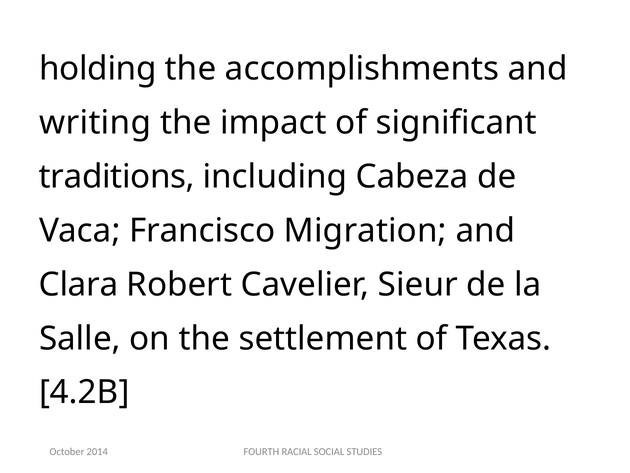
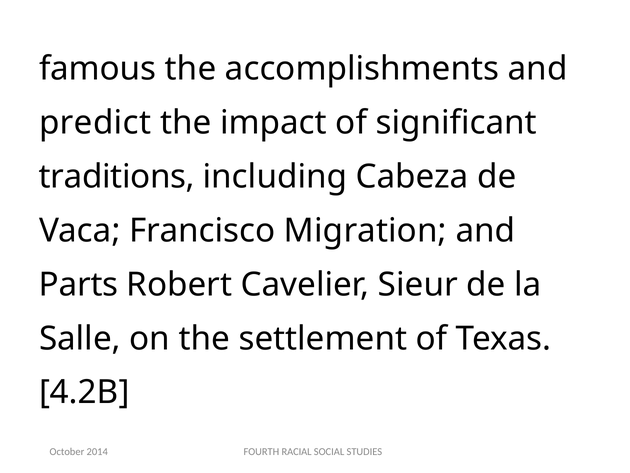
holding: holding -> famous (98, 69)
writing: writing -> predict (95, 123)
Clara: Clara -> Parts (79, 284)
